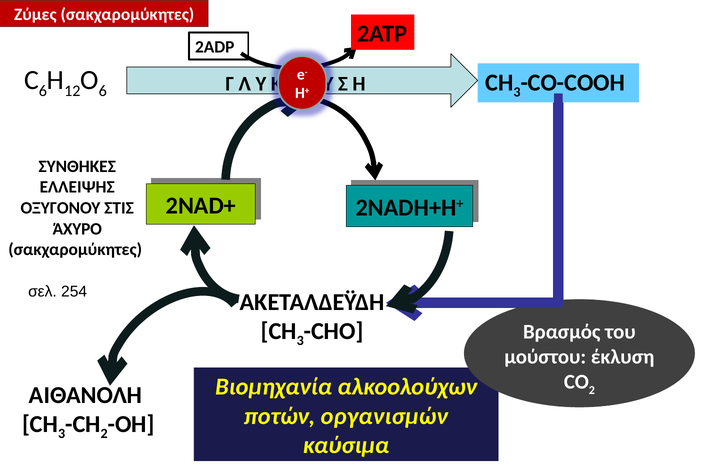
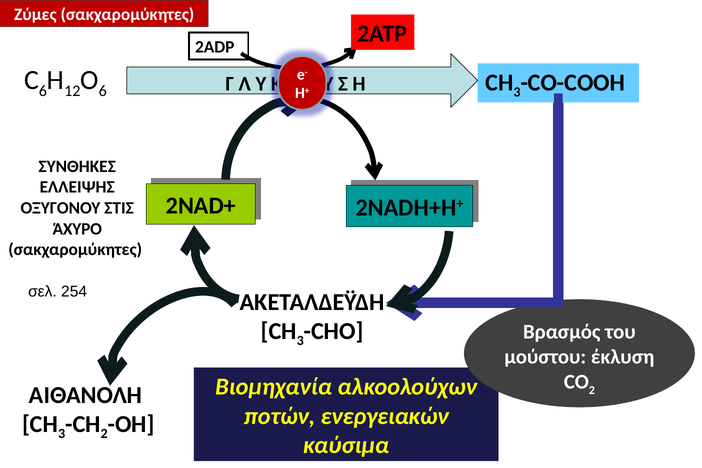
οργανισμών: οργανισμών -> ενεργειακών (385, 416)
